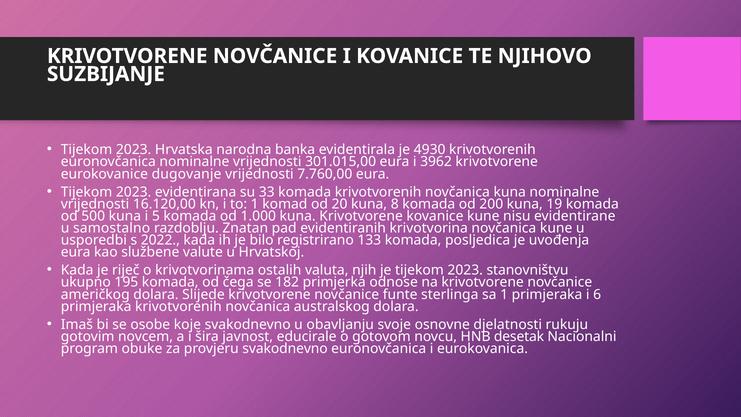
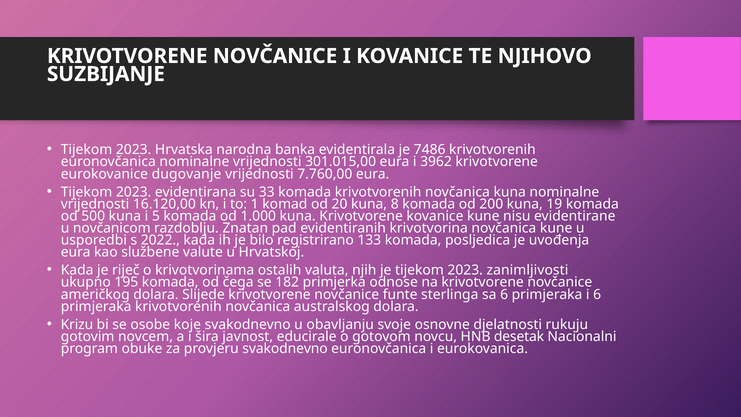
4930: 4930 -> 7486 (430, 150)
samostalno: samostalno -> novčanicom (112, 228)
stanovništvu: stanovništvu -> zanimljivosti (527, 270)
sa 1: 1 -> 6 (504, 294)
Imaš: Imaš -> Krizu (77, 324)
